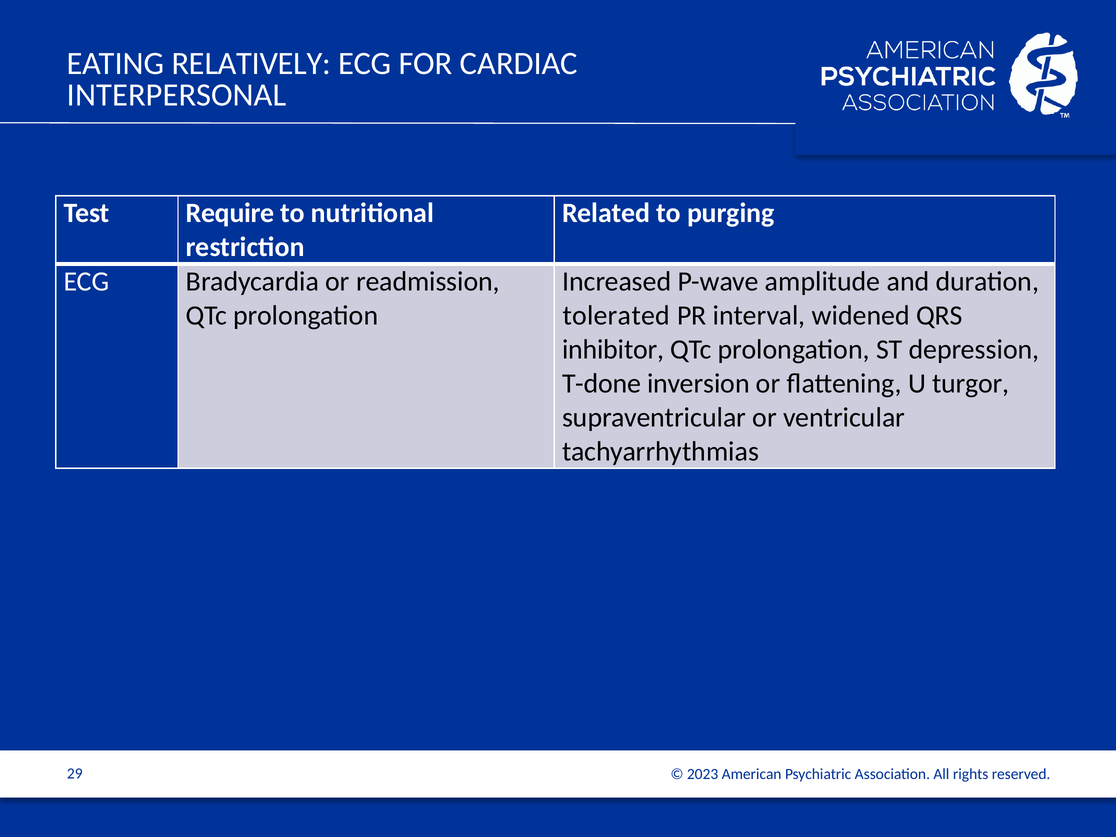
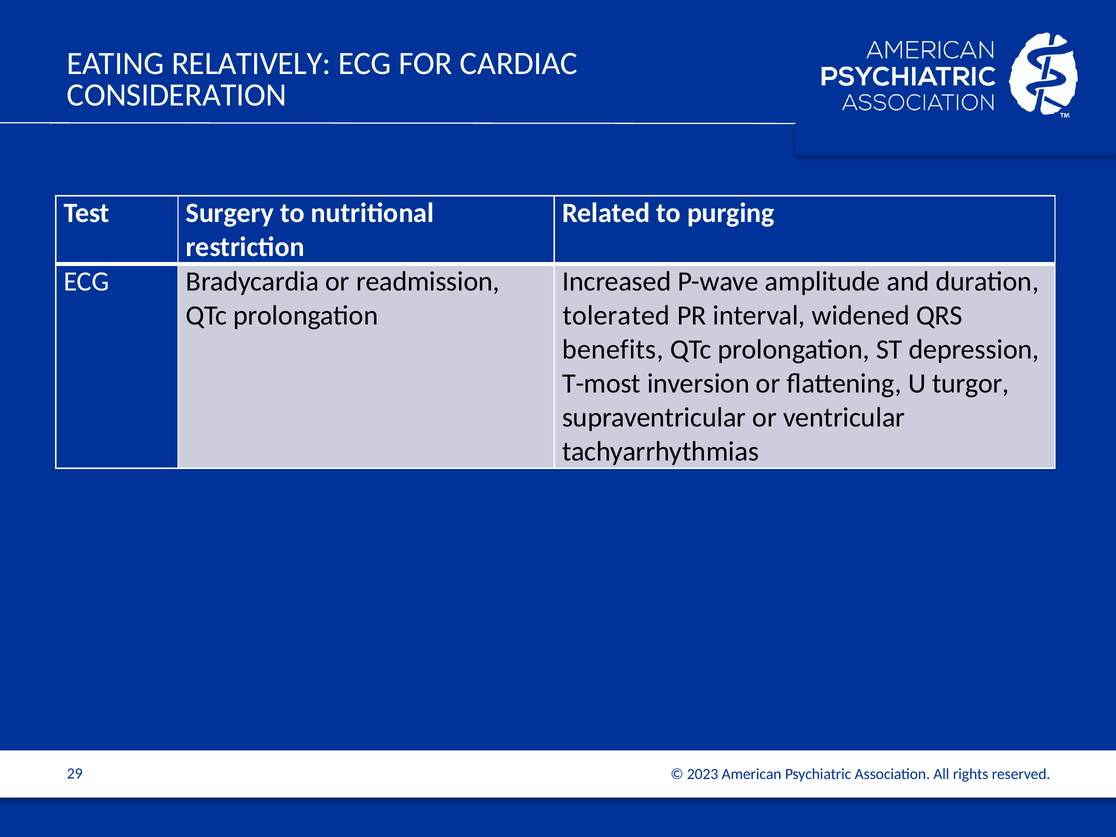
INTERPERSONAL: INTERPERSONAL -> CONSIDERATION (177, 95)
Require: Require -> Surgery (230, 213)
inhibitor: inhibitor -> benefits (613, 349)
T-done: T-done -> T-most (601, 383)
